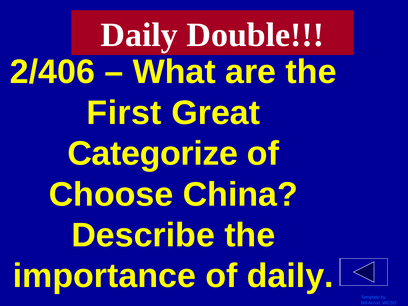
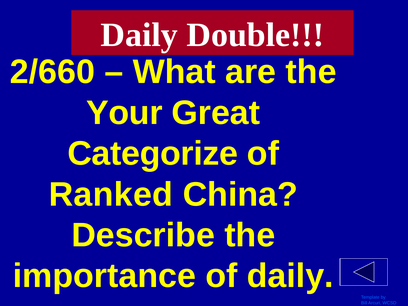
2/406: 2/406 -> 2/660 (52, 72)
First: First -> Your (124, 113)
Choose: Choose -> Ranked (111, 194)
